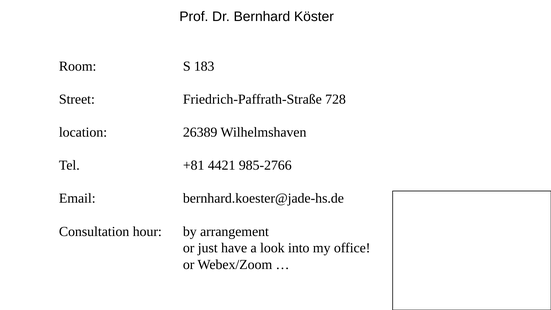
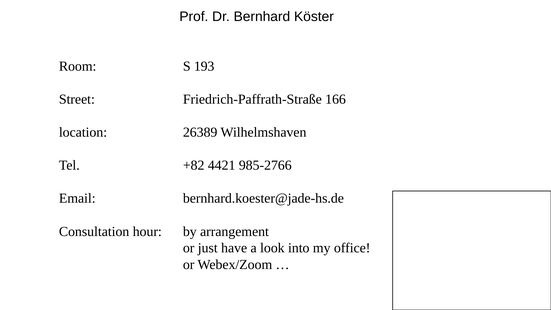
183: 183 -> 193 (204, 66)
728: 728 -> 166 (336, 99)
+81: +81 -> +82 (194, 165)
